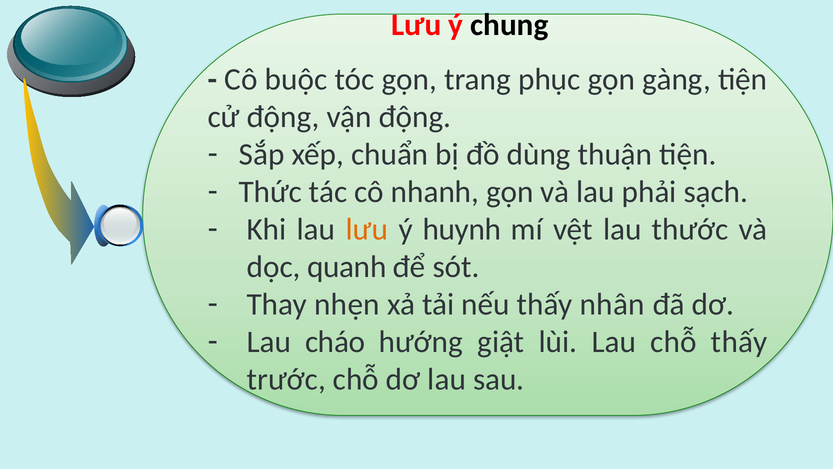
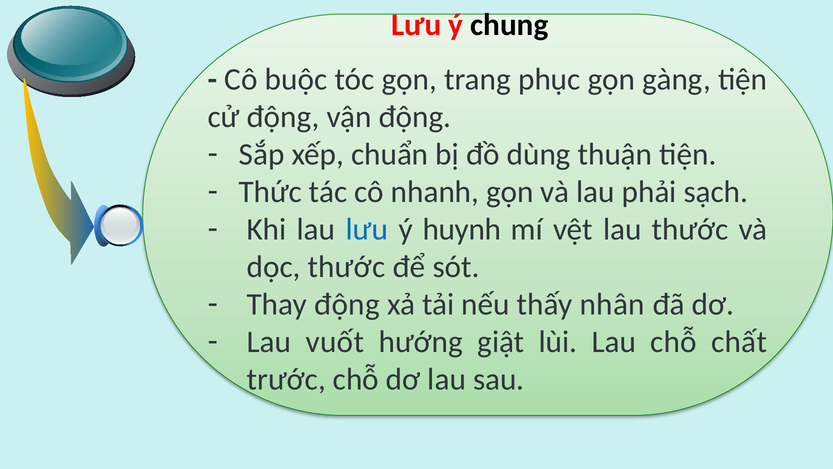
lưu colour: orange -> blue (367, 229)
dọc quanh: quanh -> thước (347, 267)
Thay nhẹn: nhẹn -> động (347, 304)
cháo: cháo -> vuốt (335, 342)
chỗ thấy: thấy -> chất (739, 342)
